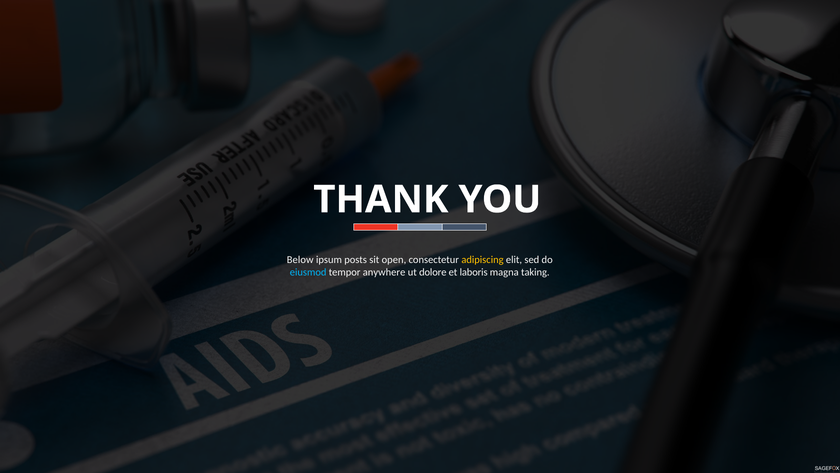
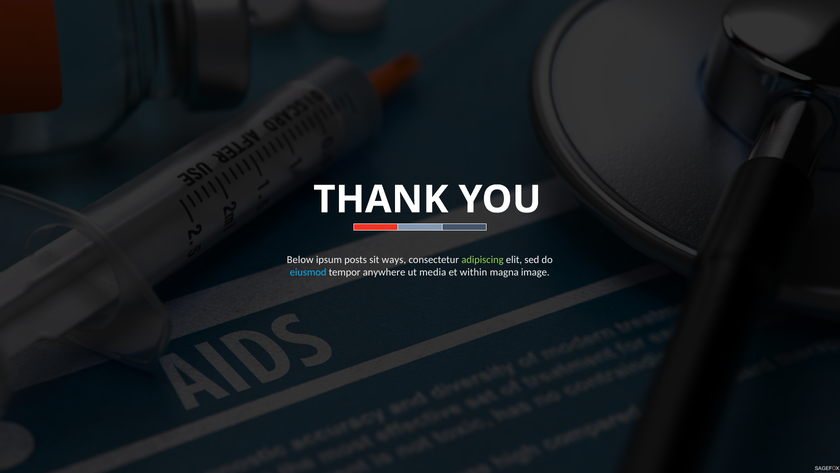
open: open -> ways (394, 259)
adipiscing colour: yellow -> light green (483, 259)
dolore: dolore -> media (433, 272)
laboris: laboris -> within (474, 272)
taking: taking -> image (535, 272)
